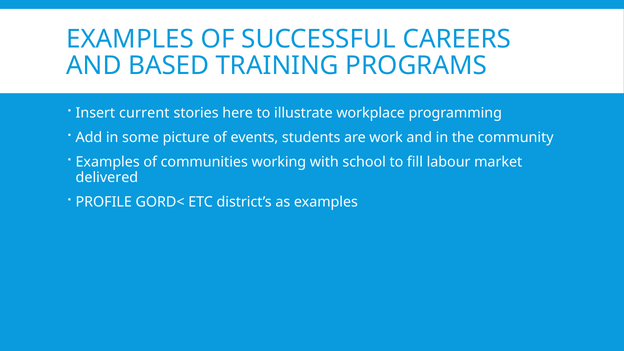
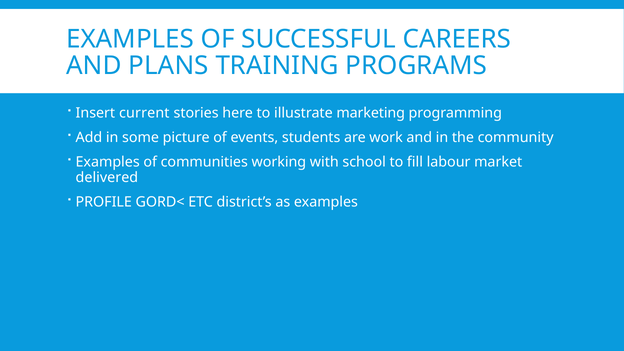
BASED: BASED -> PLANS (168, 66)
workplace: workplace -> marketing (371, 113)
